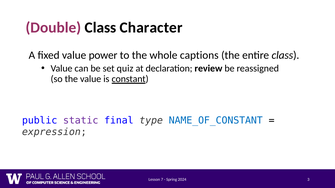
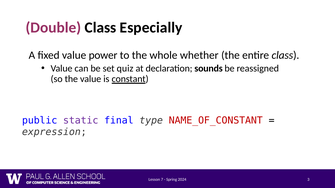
Character: Character -> Especially (151, 28)
captions: captions -> whether (199, 55)
review: review -> sounds (209, 69)
NAME_OF_CONSTANT colour: blue -> red (216, 121)
